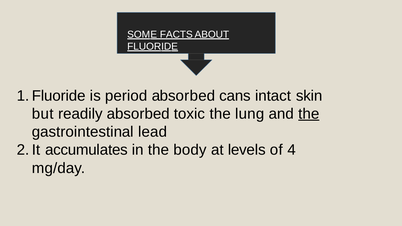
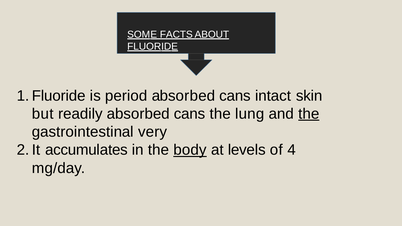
readily absorbed toxic: toxic -> cans (189, 114)
lead: lead -> very (153, 132)
body underline: none -> present (190, 150)
